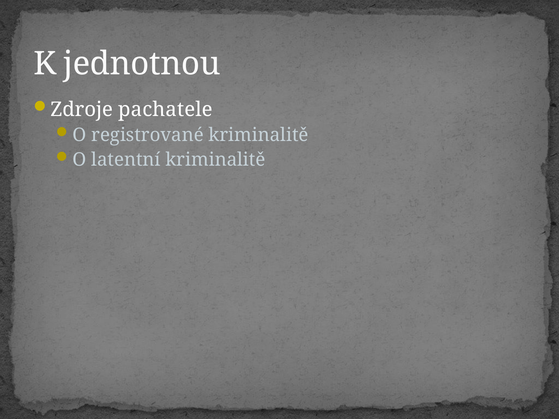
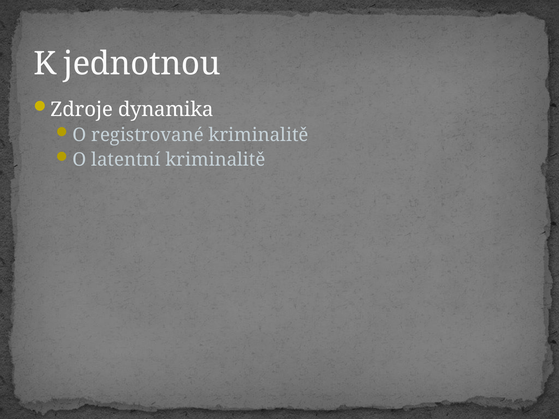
pachatele: pachatele -> dynamika (166, 109)
